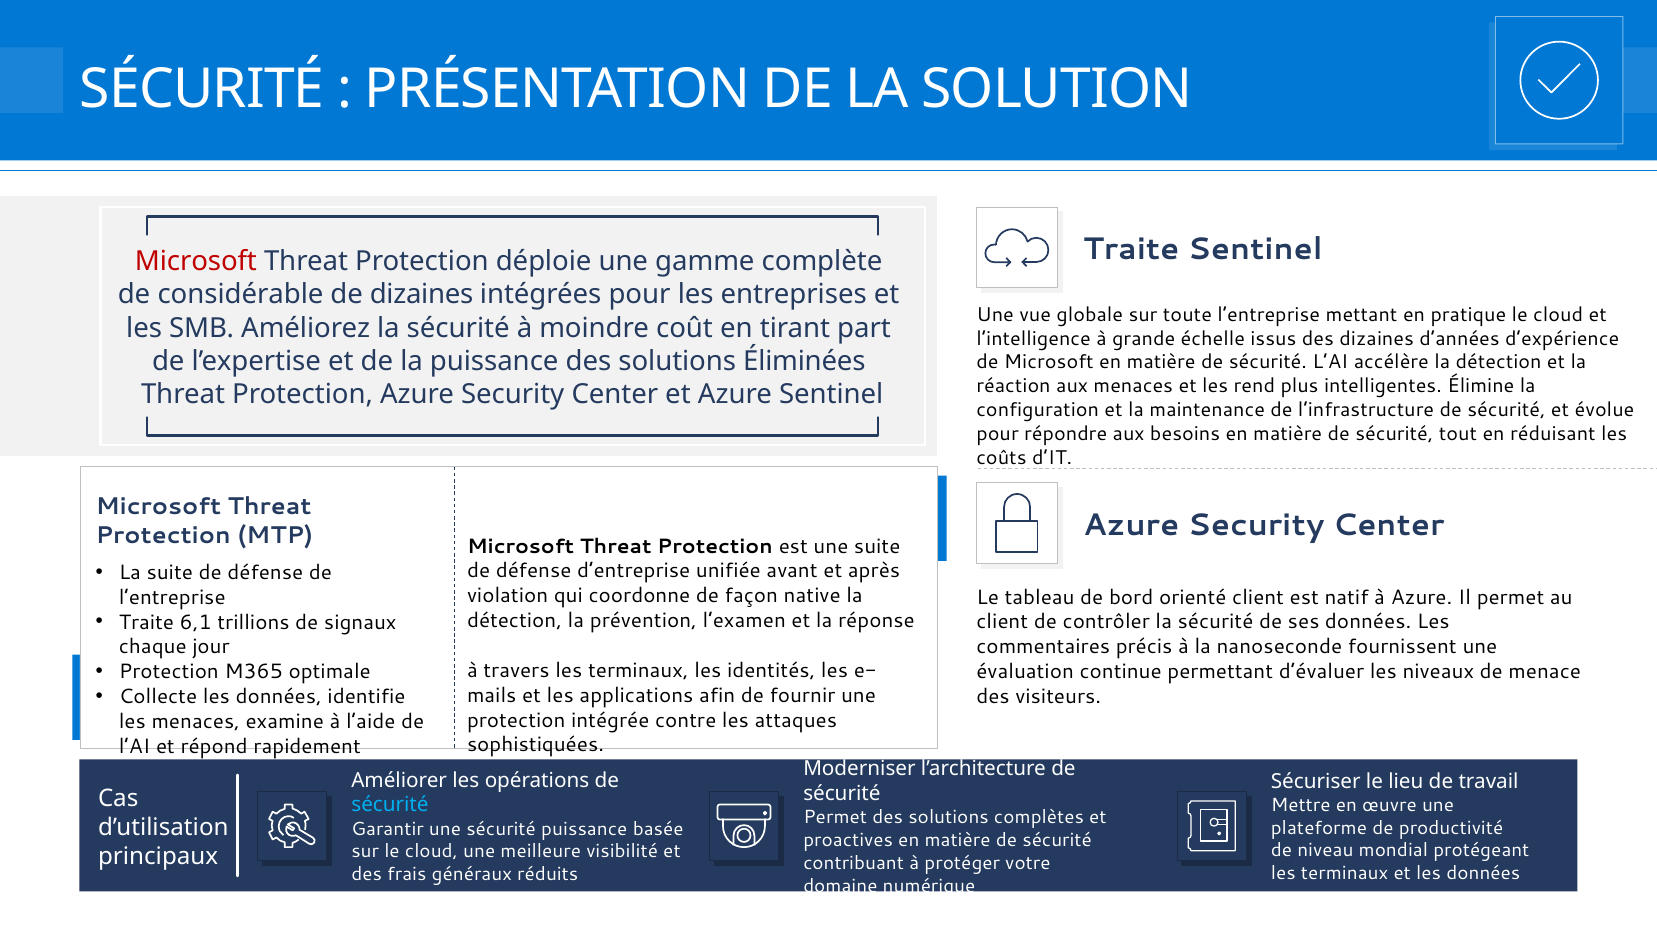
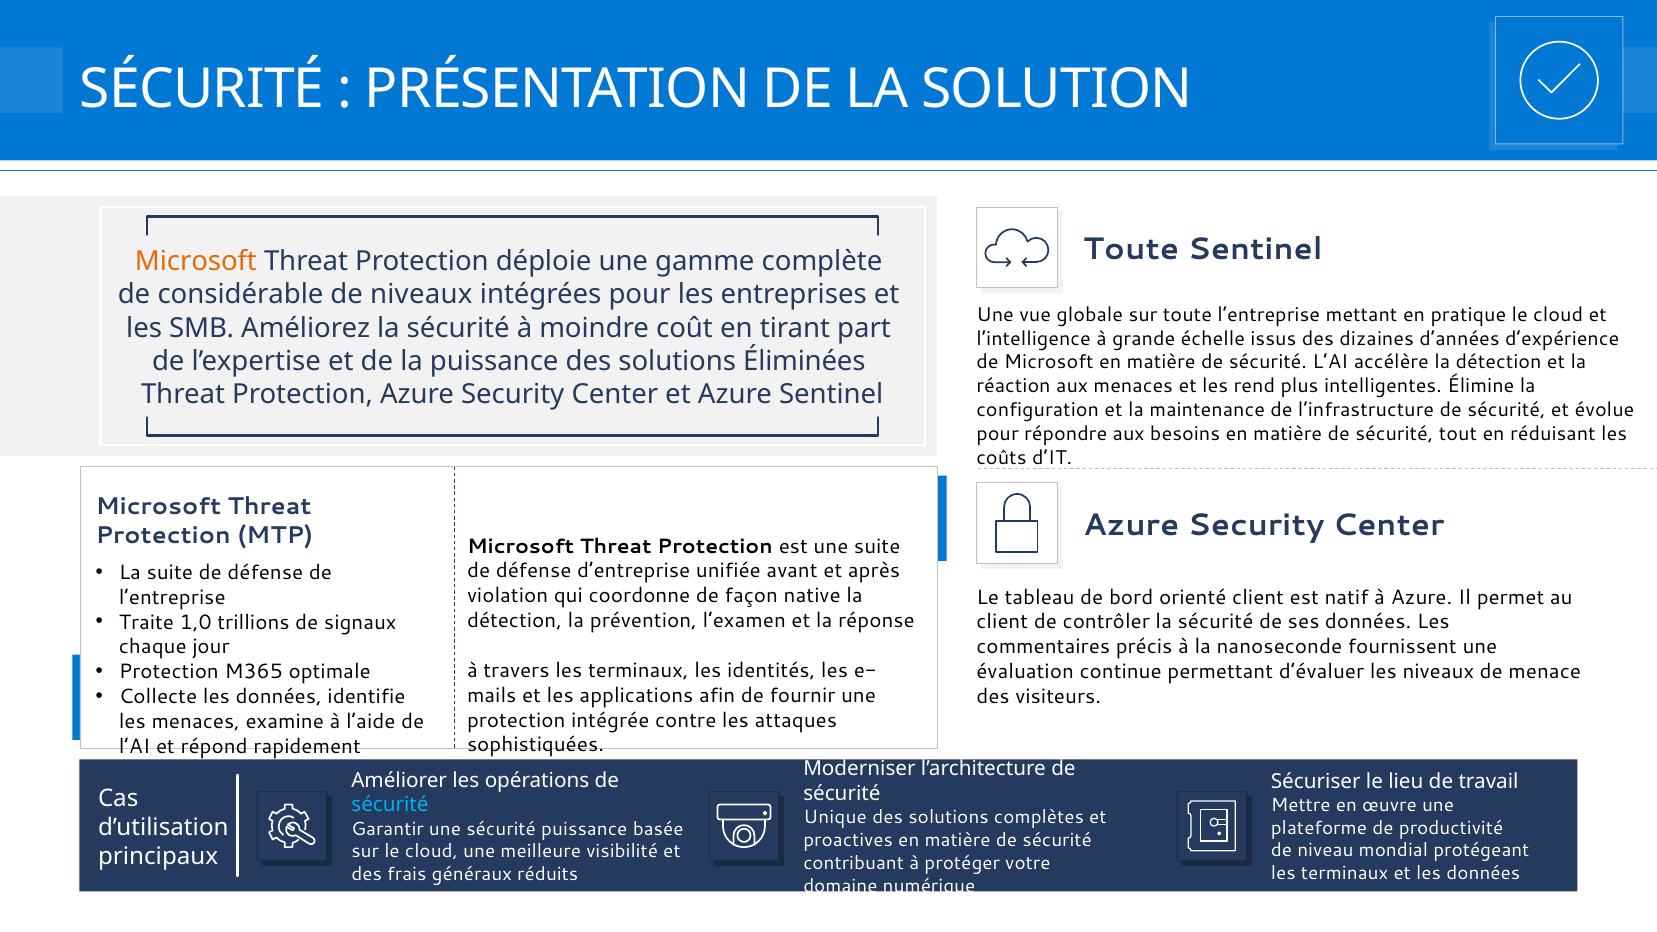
Traite: Traite -> Toute (1131, 249)
Microsoft colour: red -> orange (196, 262)
de dizaines: dizaines -> niveaux (421, 295)
6,1: 6,1 -> 1,0 (196, 622)
Permet: Permet -> Unique (835, 817)
